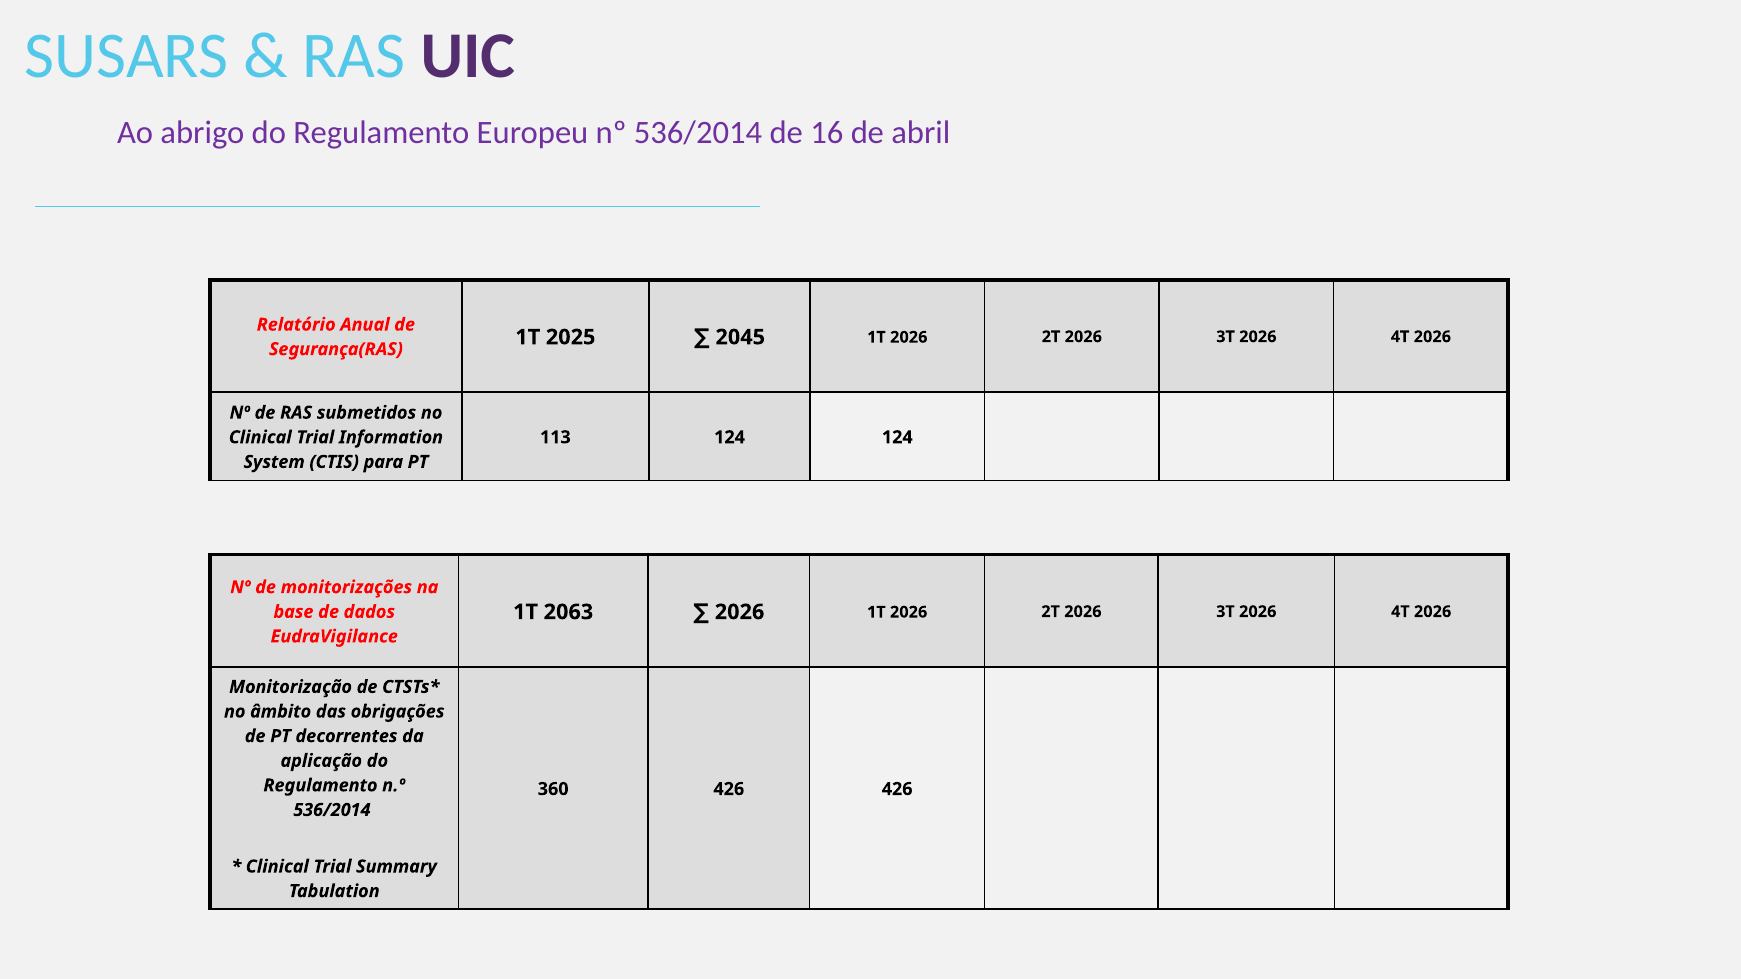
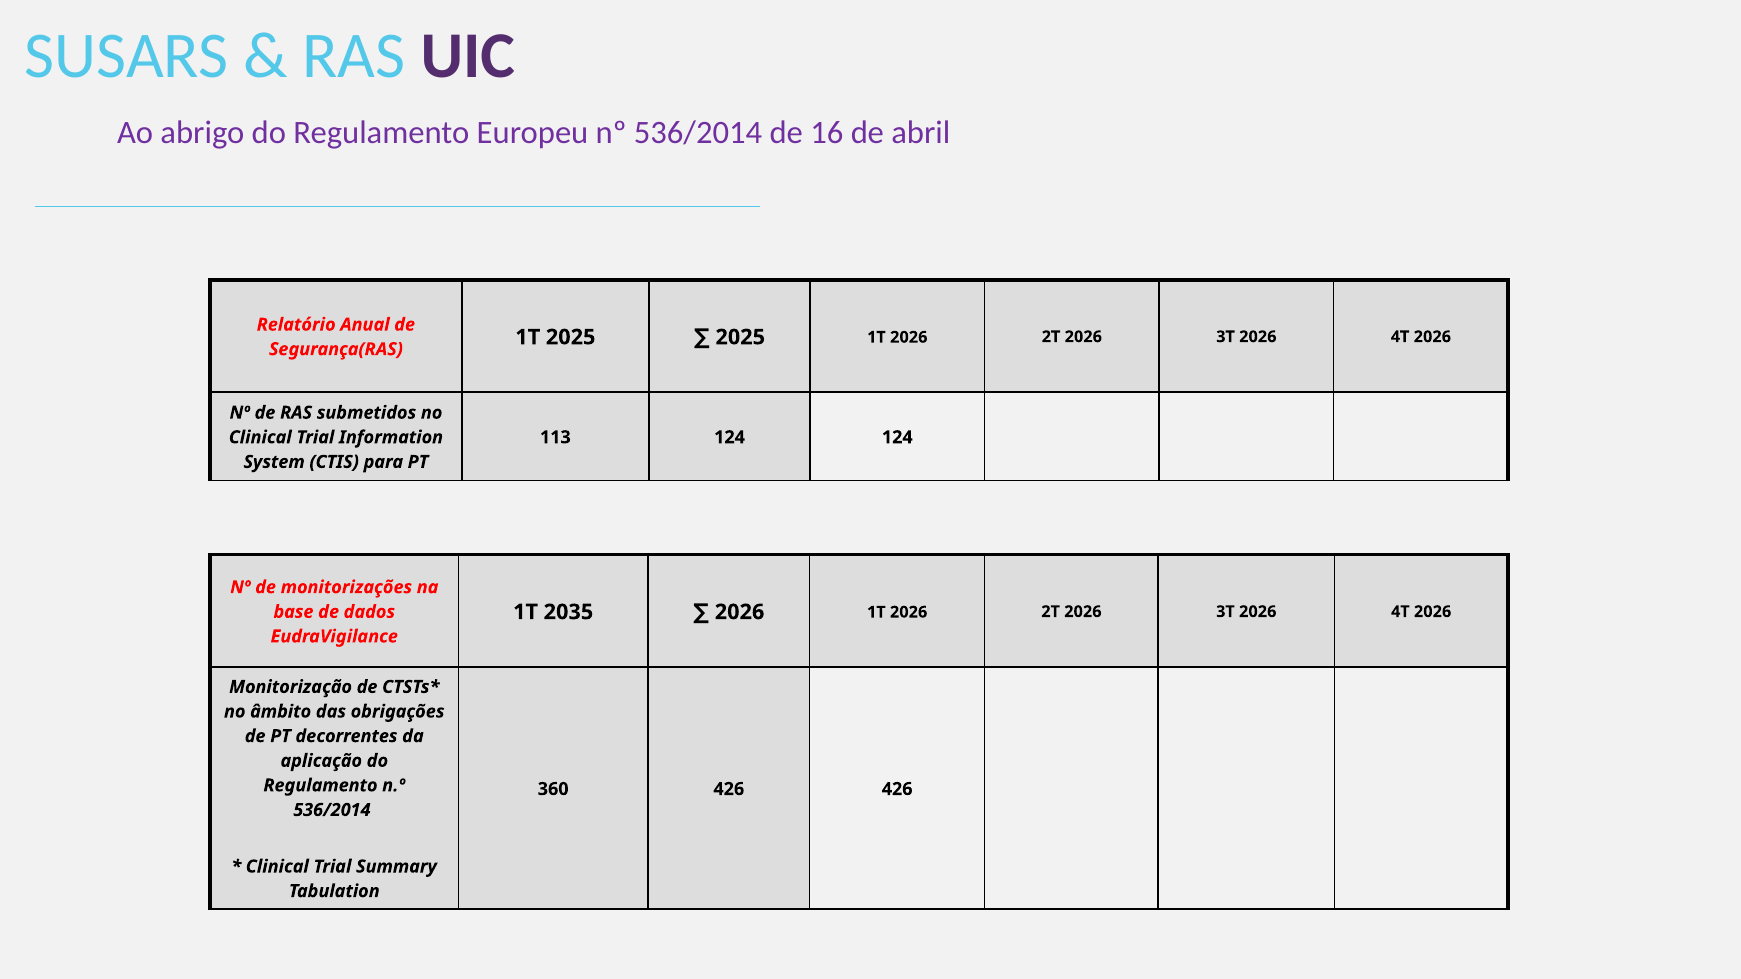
2045: 2045 -> 2025 (740, 337)
2063: 2063 -> 2035 (568, 612)
